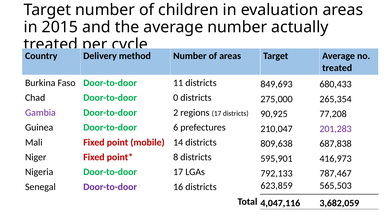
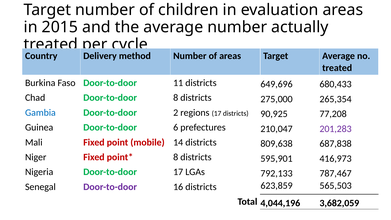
849,693: 849,693 -> 649,696 (277, 84)
Door-to-door 0: 0 -> 8 (176, 98)
Gambia colour: purple -> blue (40, 112)
4,047,116: 4,047,116 -> 4,044,196 (280, 203)
